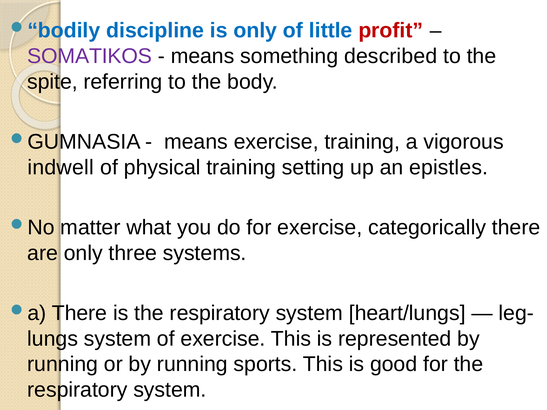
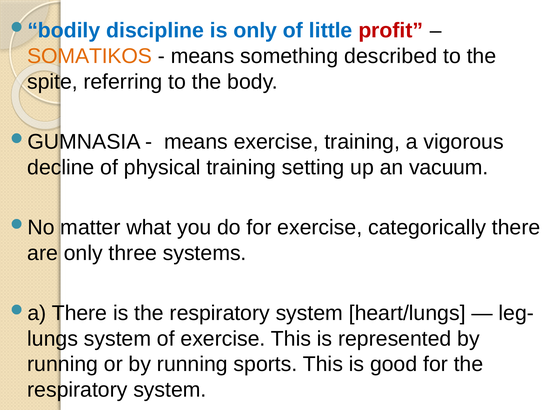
SOMATIKOS colour: purple -> orange (90, 56)
indwell: indwell -> decline (61, 167)
epistles: epistles -> vacuum (449, 167)
